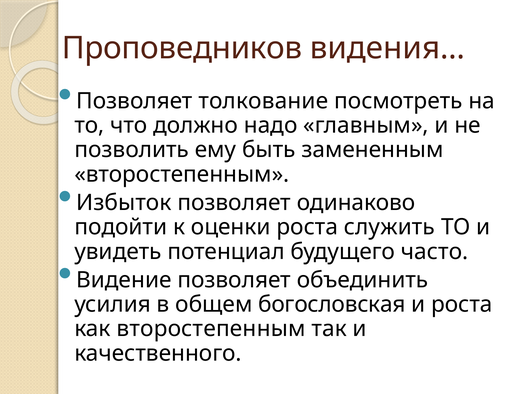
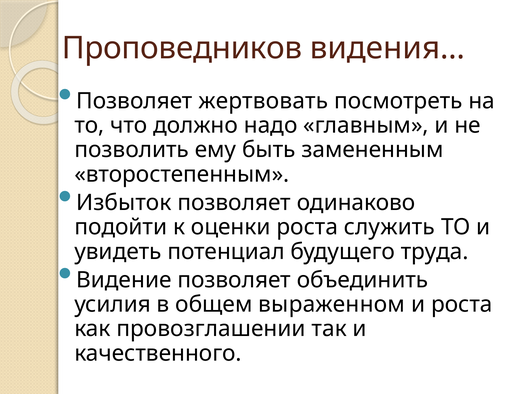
толкование: толкование -> жертвовать (263, 101)
часто: часто -> труда (435, 252)
богословская: богословская -> выраженном (332, 305)
как второстепенным: второстепенным -> провозглашении (211, 329)
